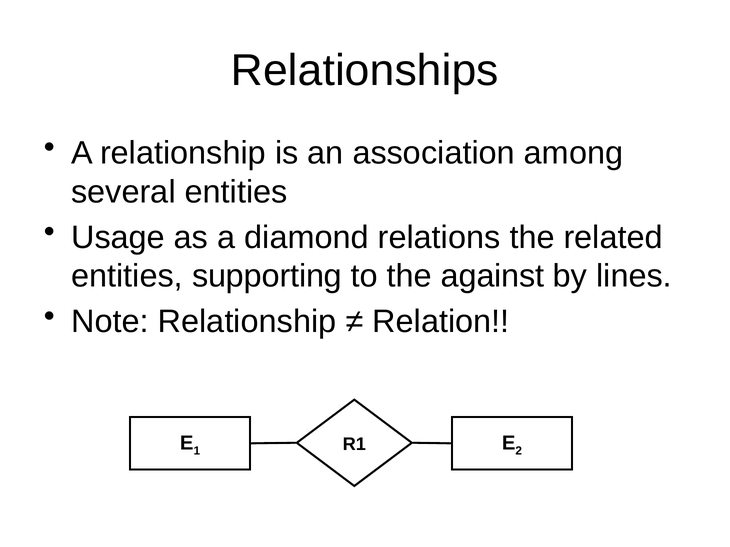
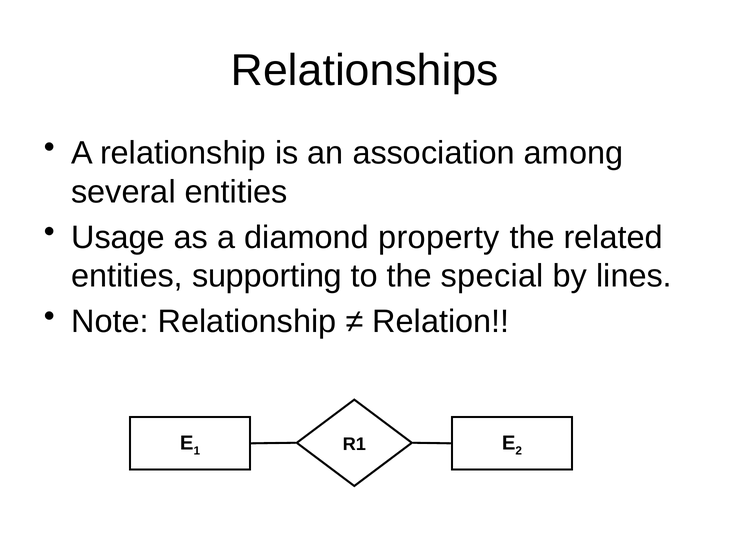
relations: relations -> property (439, 238)
against: against -> special (492, 276)
